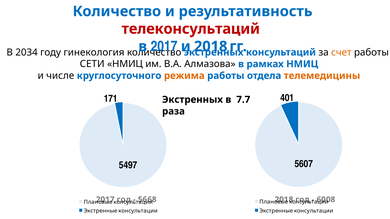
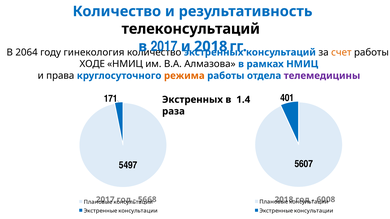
телеконсультаций colour: red -> black (191, 29)
2034: 2034 -> 2064 (27, 52)
СЕТИ: СЕТИ -> ХОДЕ (92, 64)
числе: числе -> права (60, 76)
телемедицины colour: orange -> purple (322, 76)
7.7: 7.7 -> 1.4 (243, 100)
